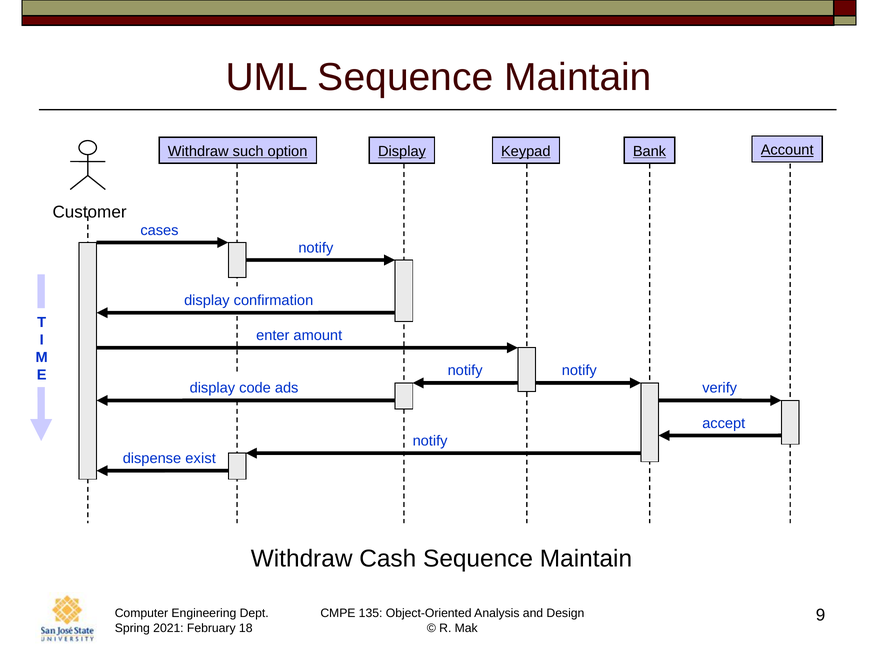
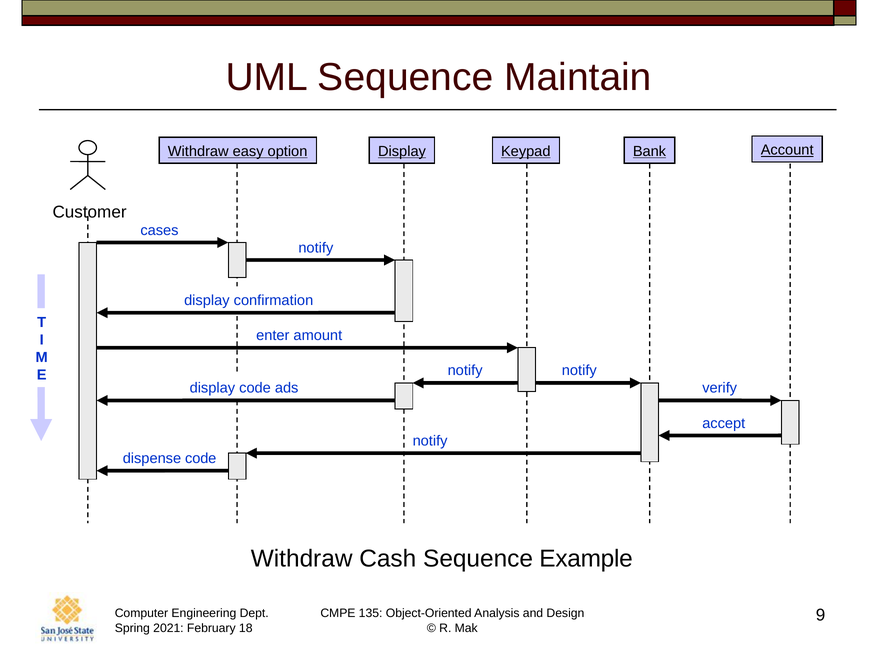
such: such -> easy (248, 151)
dispense exist: exist -> code (201, 459)
Cash Sequence Maintain: Maintain -> Example (586, 559)
